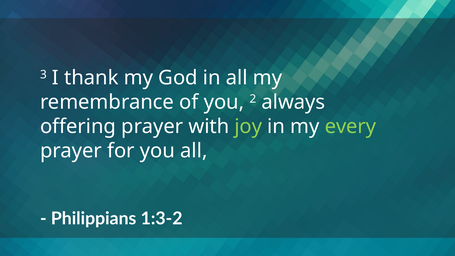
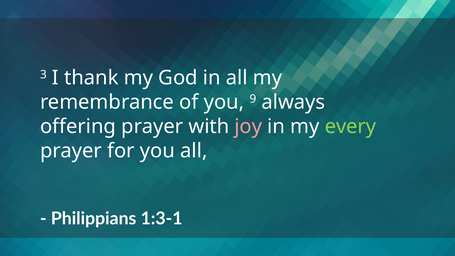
2: 2 -> 9 (253, 99)
joy colour: light green -> pink (248, 126)
1:3-2: 1:3-2 -> 1:3-1 (162, 219)
